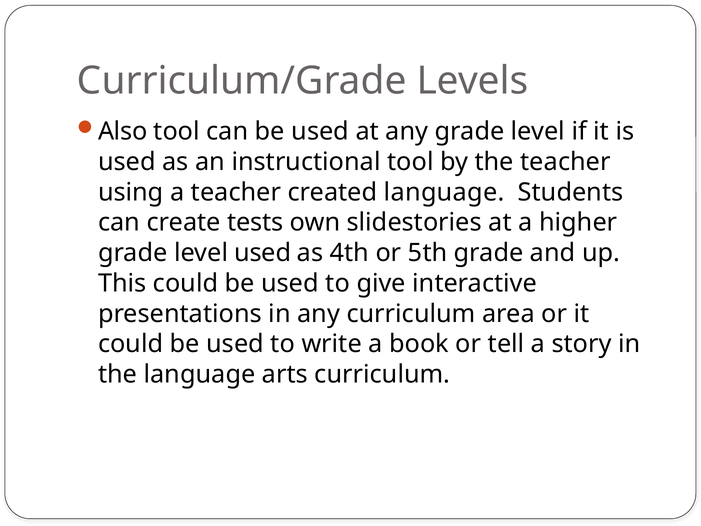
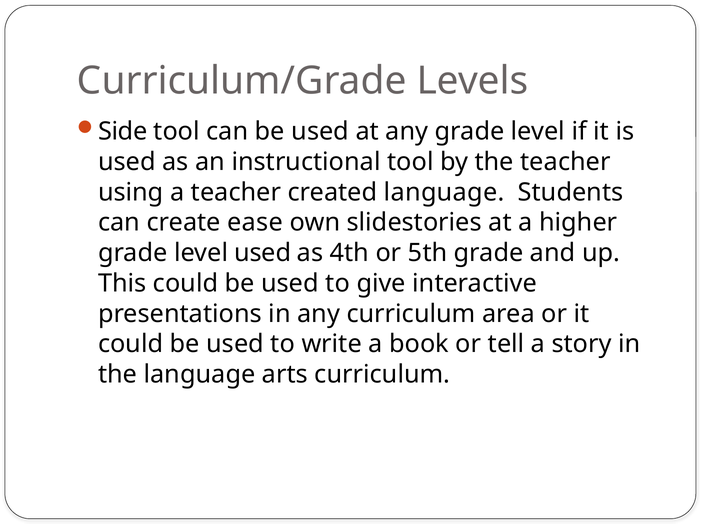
Also: Also -> Side (123, 131)
tests: tests -> ease (255, 222)
